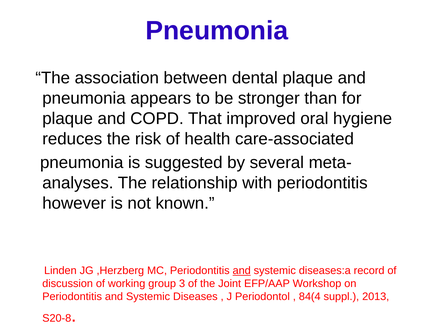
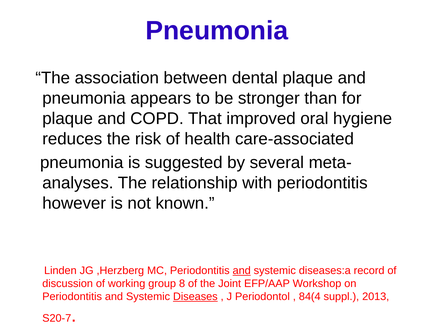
3: 3 -> 8 (182, 283)
Diseases underline: none -> present (195, 296)
S20-8: S20-8 -> S20-7 (57, 318)
